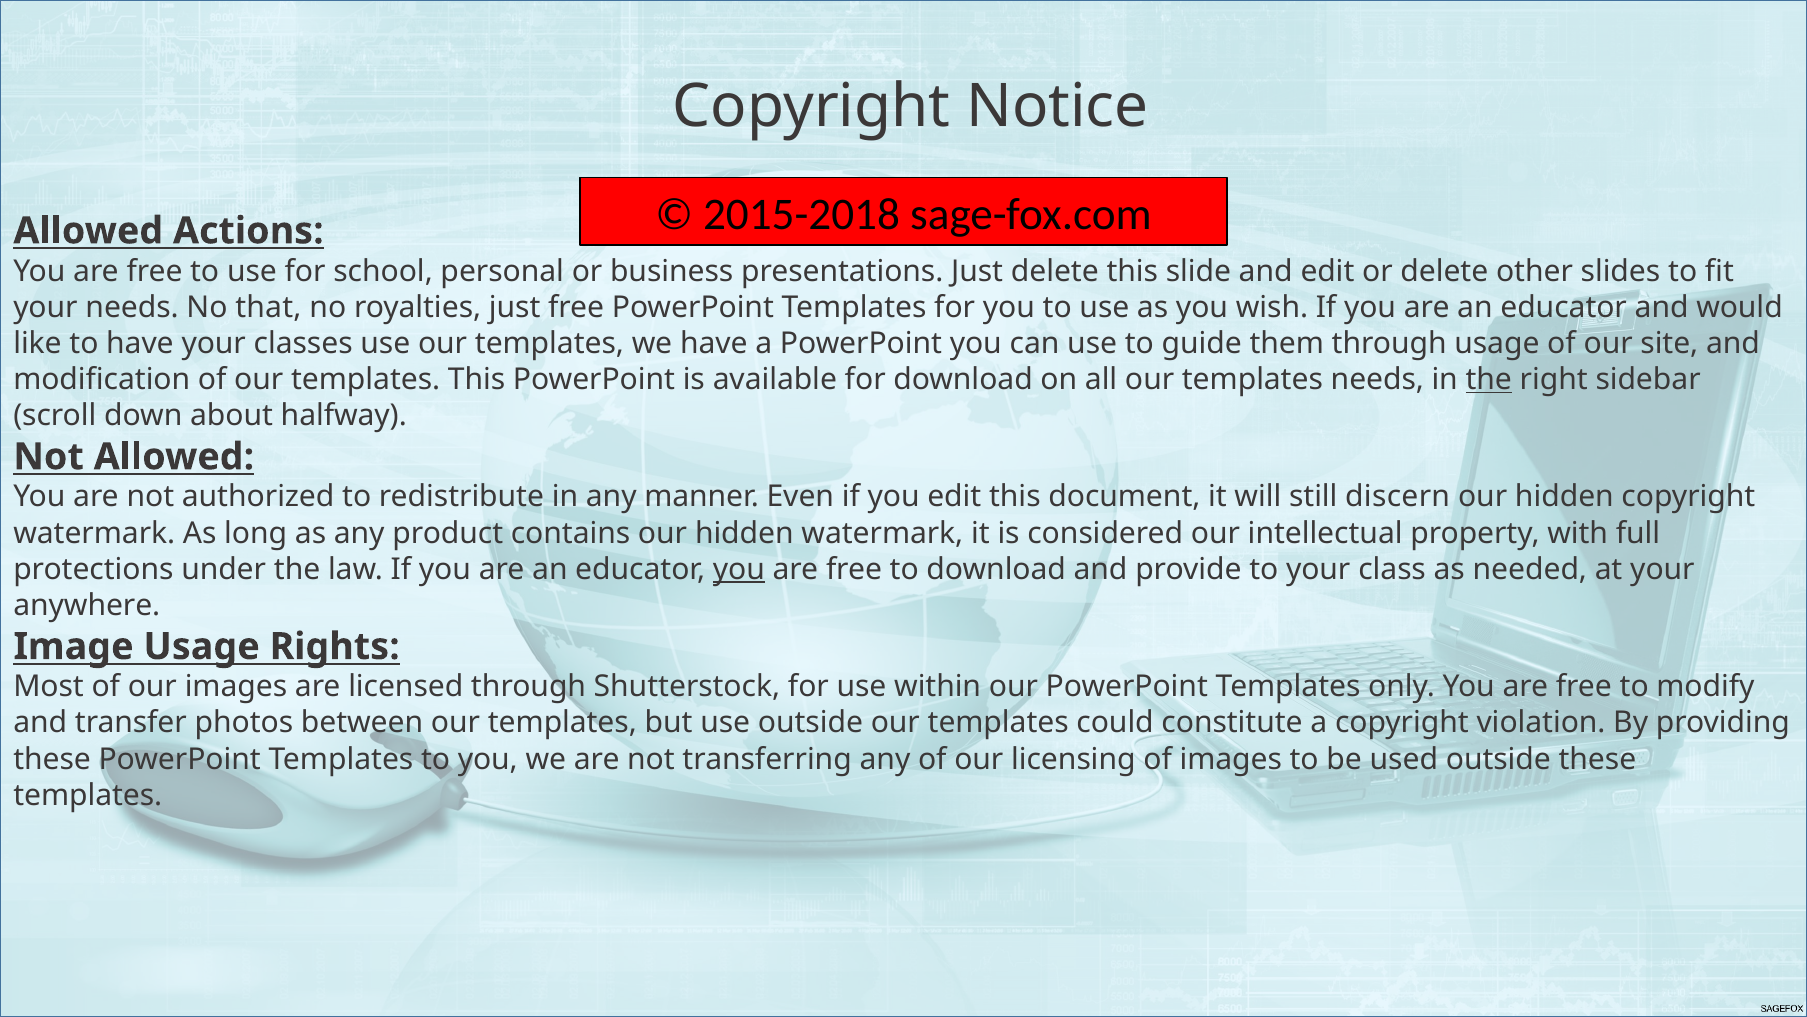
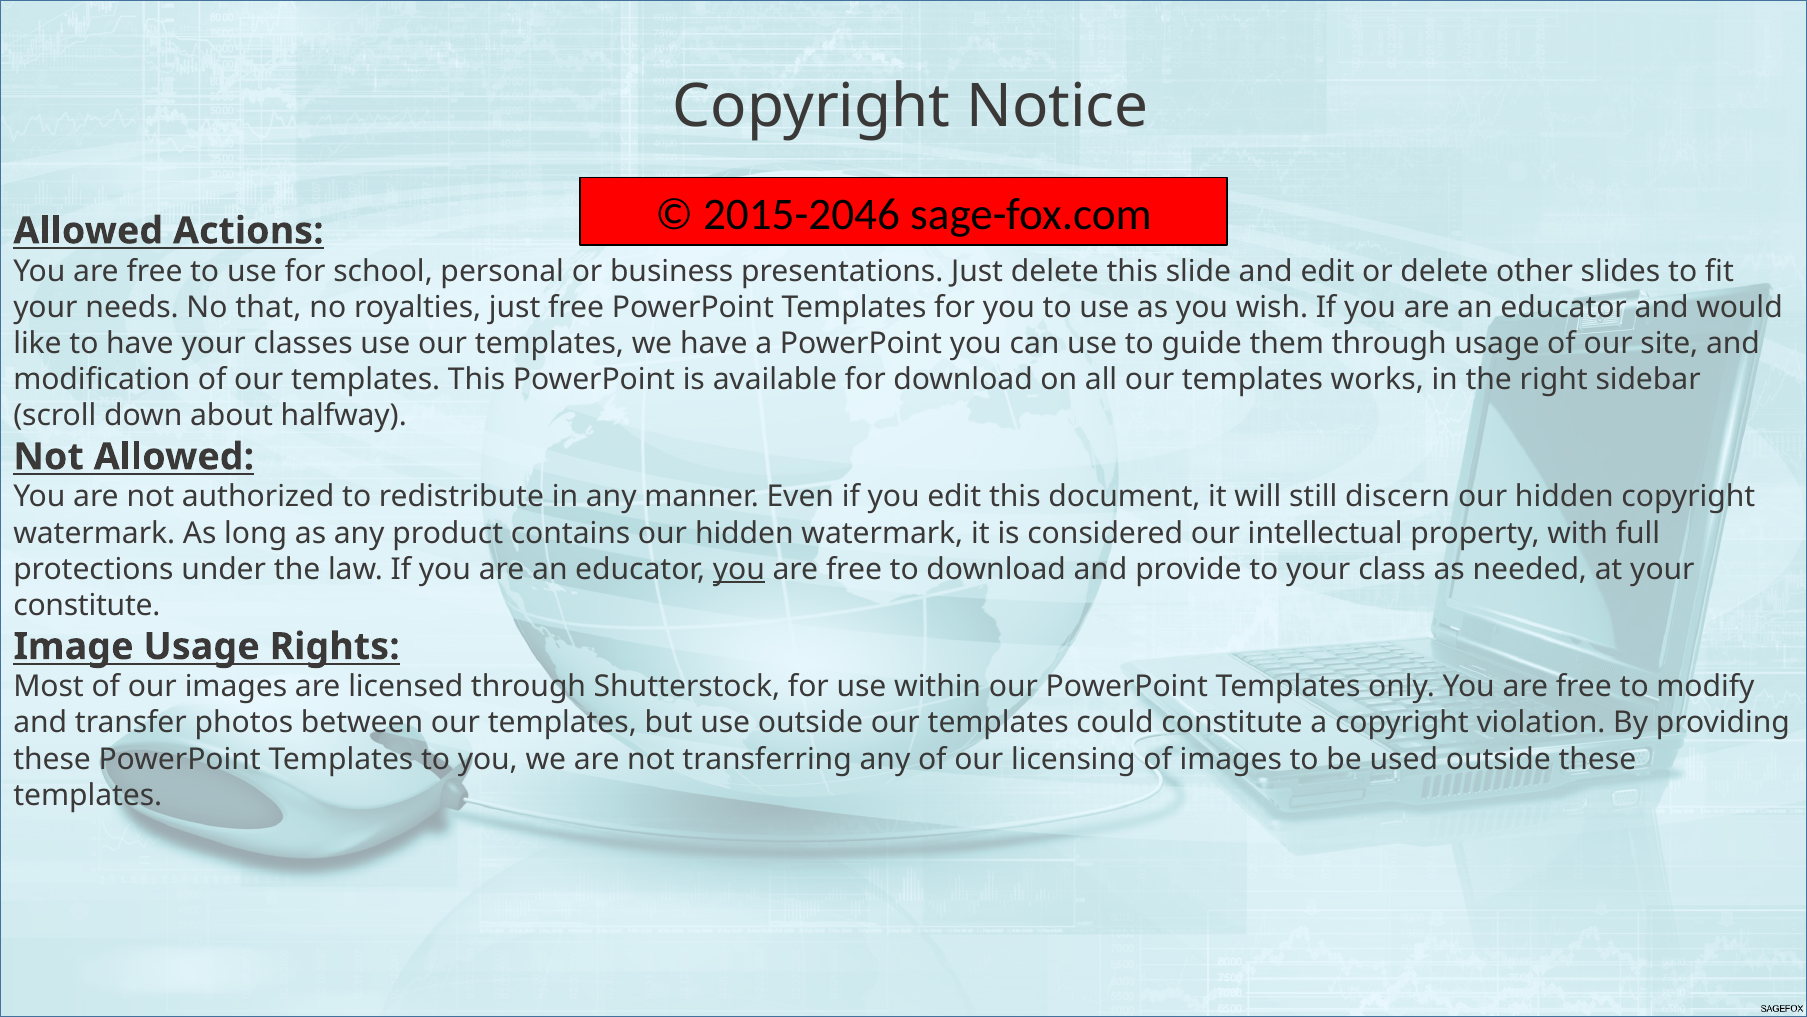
2015-2018: 2015-2018 -> 2015-2046 (801, 214)
templates needs: needs -> works (1377, 379)
the underline: present -> none (1489, 379)
anywhere: anywhere -> constitute (87, 605)
